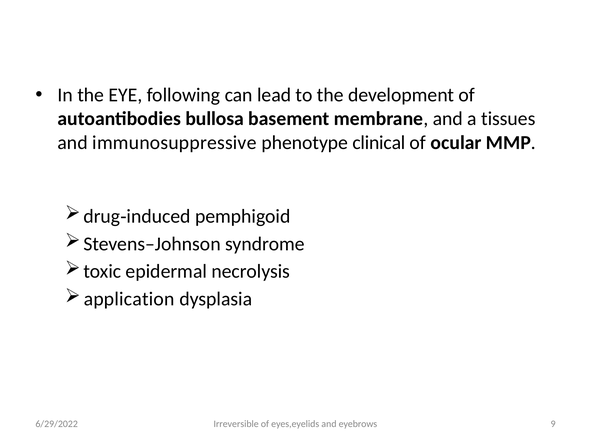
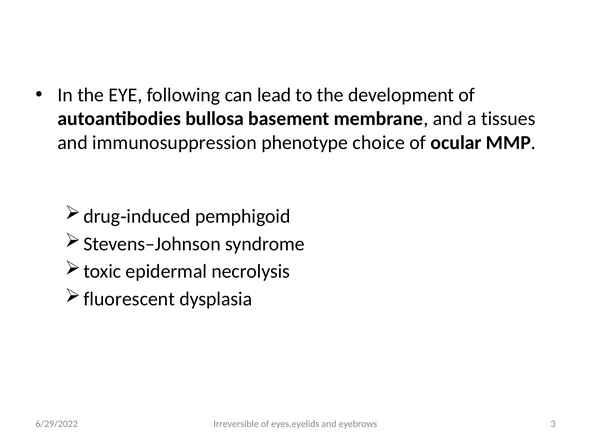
immunosuppressive: immunosuppressive -> immunosuppression (174, 142)
clinical: clinical -> choice (379, 142)
application: application -> fluorescent (129, 299)
9: 9 -> 3 (553, 423)
